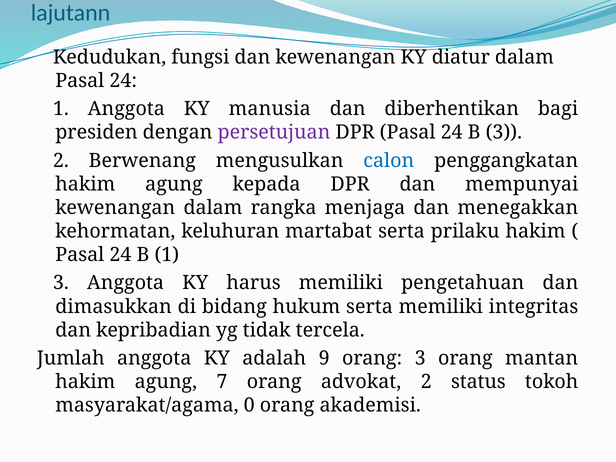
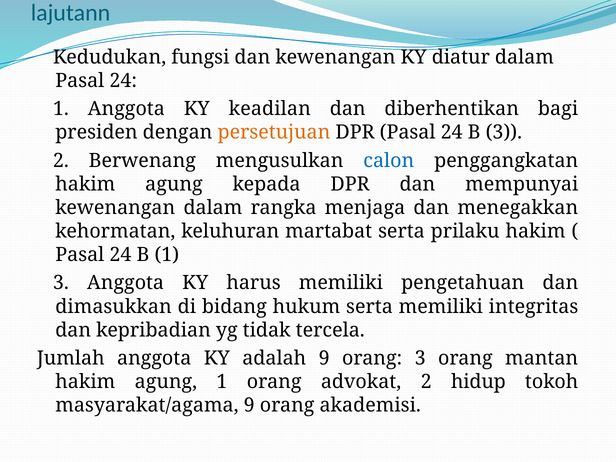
manusia: manusia -> keadilan (270, 109)
persetujuan colour: purple -> orange (274, 132)
agung 7: 7 -> 1 (222, 382)
status: status -> hidup (478, 382)
masyarakat/agama 0: 0 -> 9 (249, 405)
